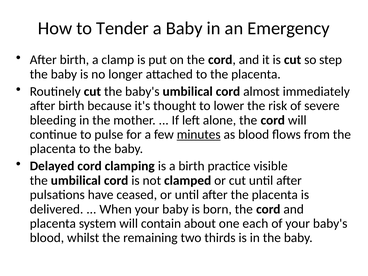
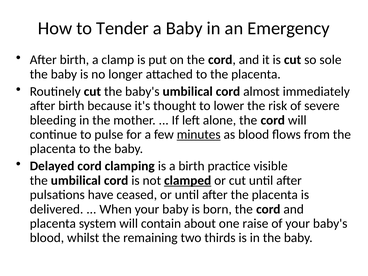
step: step -> sole (330, 60)
clamped underline: none -> present (188, 180)
each: each -> raise (255, 223)
